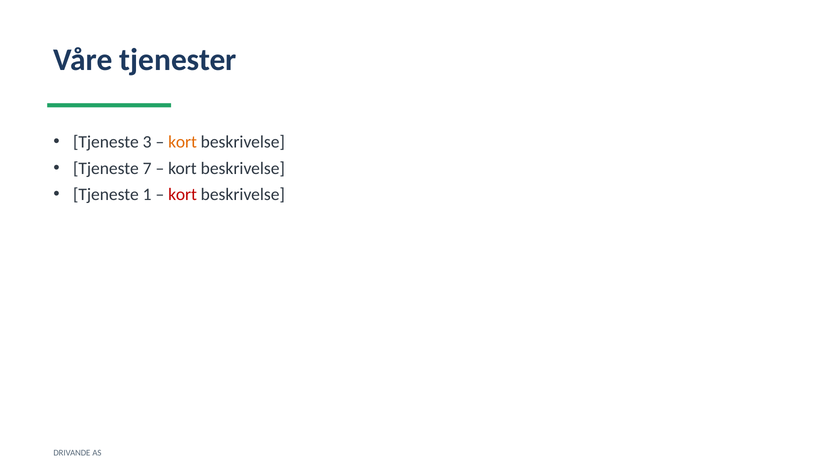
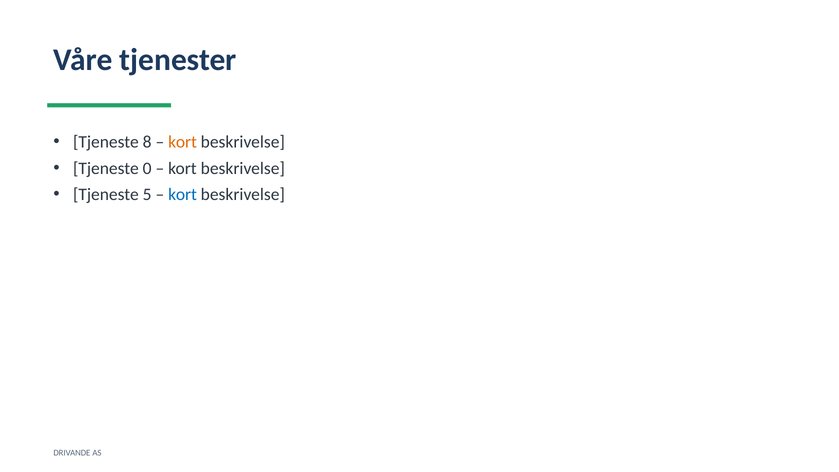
3: 3 -> 8 (147, 142)
7: 7 -> 0 (147, 168)
1: 1 -> 5 (147, 195)
kort colour: red -> blue (183, 195)
